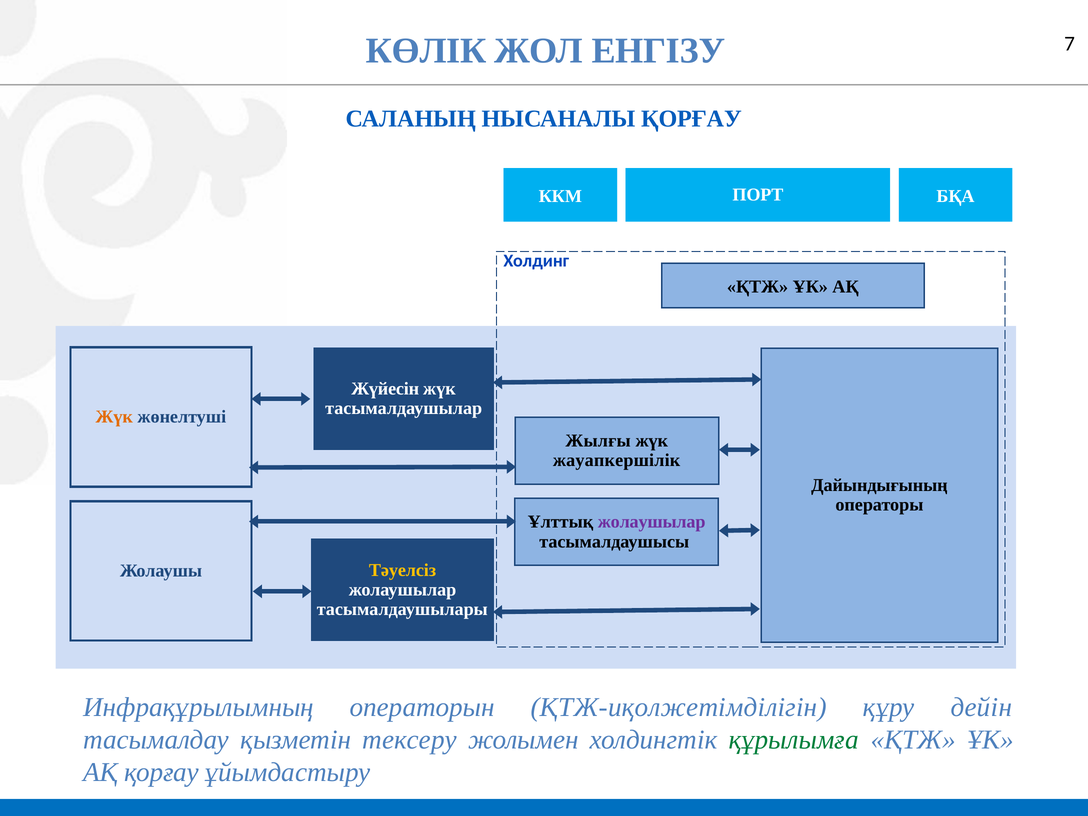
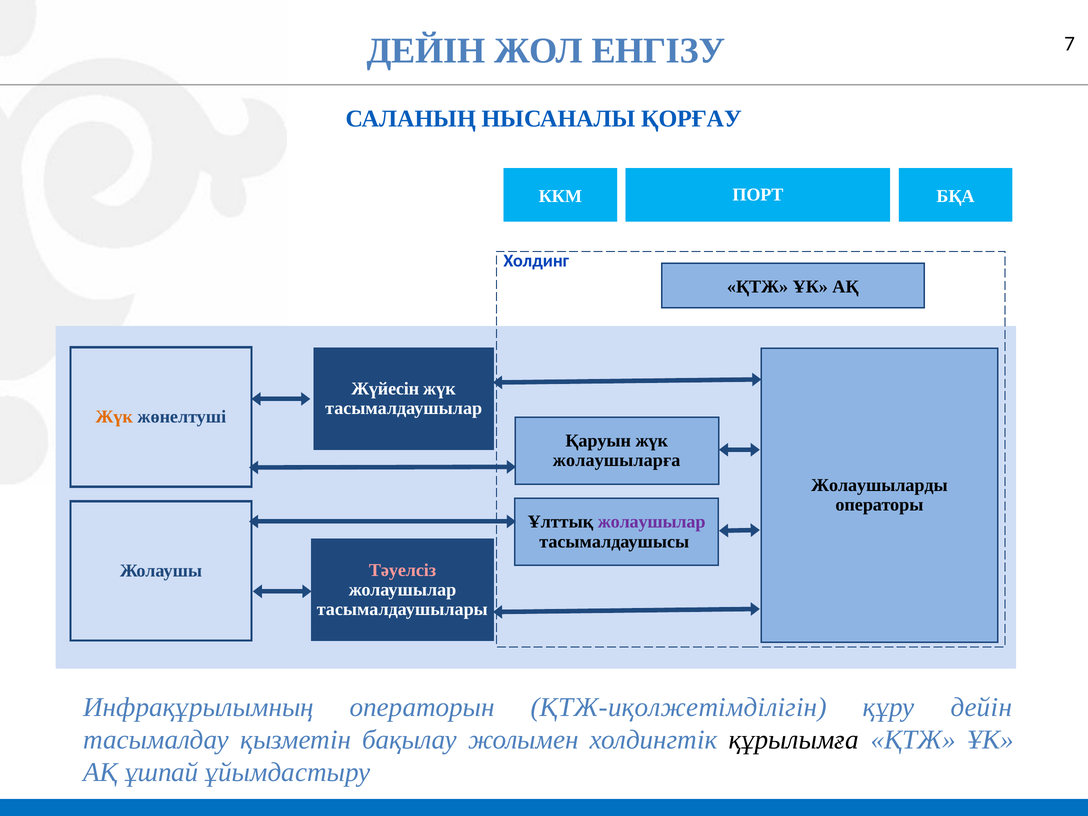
КӨЛІК: КӨЛІК -> ДЕЙІН (426, 51)
Жылғы: Жылғы -> Қаруын (598, 441)
жауапкершілік: жауапкершілік -> жолаушыларға (617, 460)
Дайындығының: Дайындығының -> Жолаушыларды (879, 485)
Тәуелсіз colour: yellow -> pink (403, 570)
тексеру: тексеру -> бақылау (410, 740)
құрылымға colour: green -> black (794, 740)
АҚ қорғау: қорғау -> ұшпай (161, 772)
